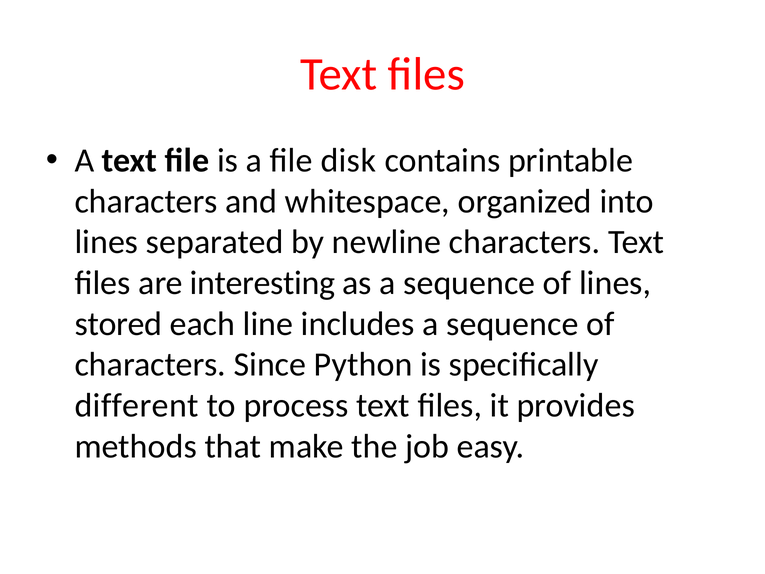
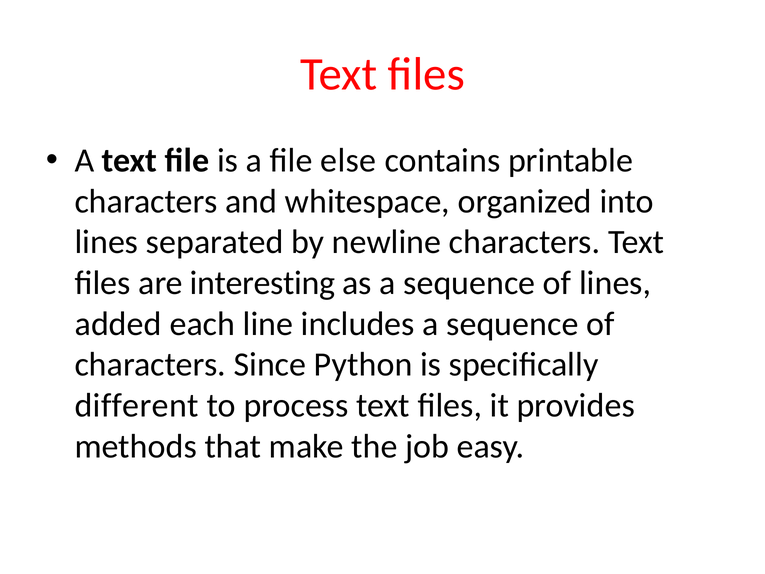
disk: disk -> else (348, 160)
stored: stored -> added (118, 324)
